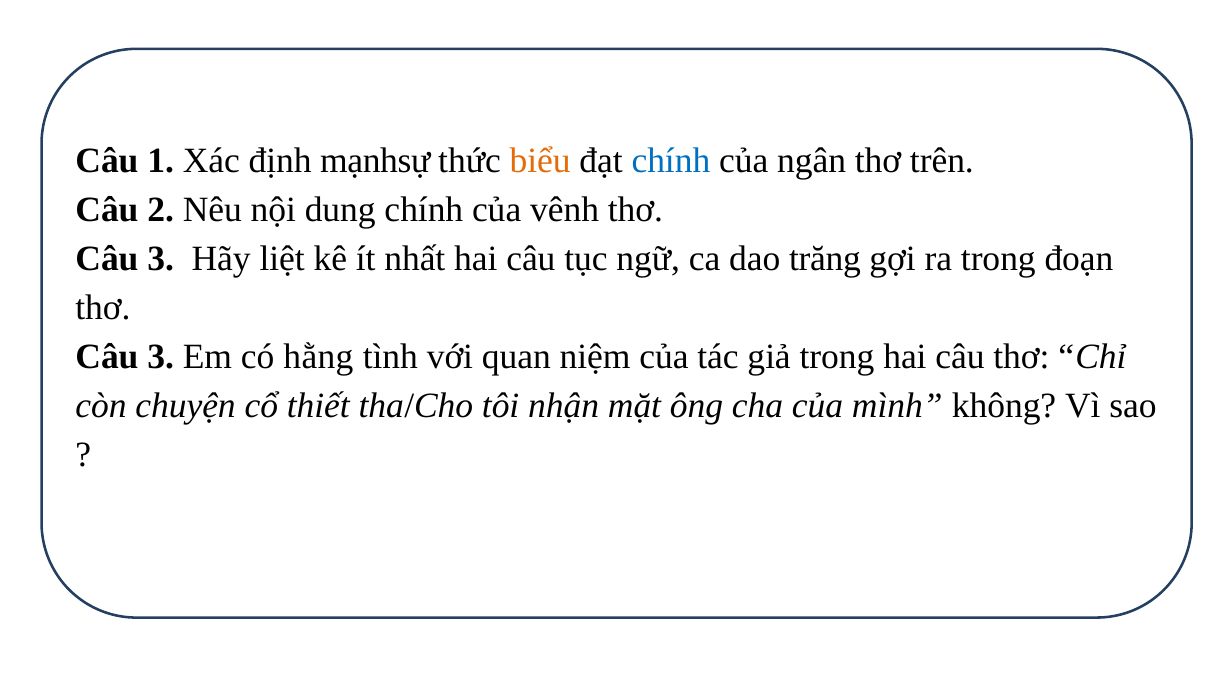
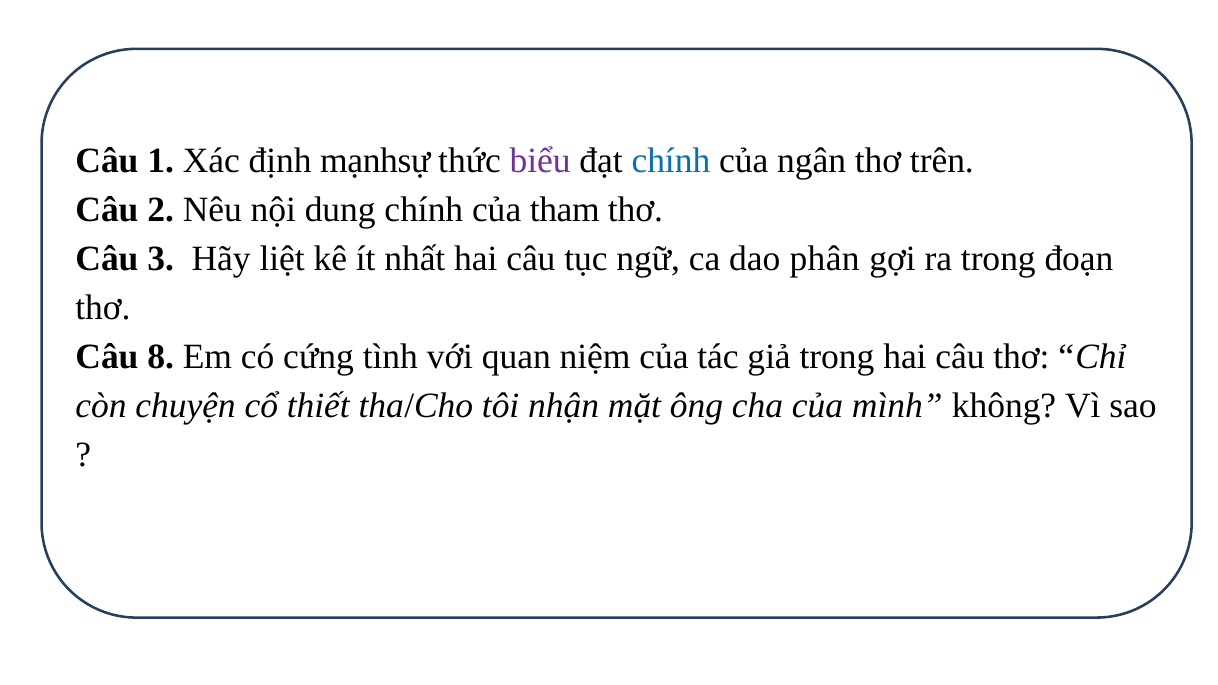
biểu colour: orange -> purple (540, 161)
vênh: vênh -> tham (565, 210)
trăng: trăng -> phân (825, 259)
3: 3 -> 8 (161, 357)
hằng: hằng -> cứng (319, 357)
